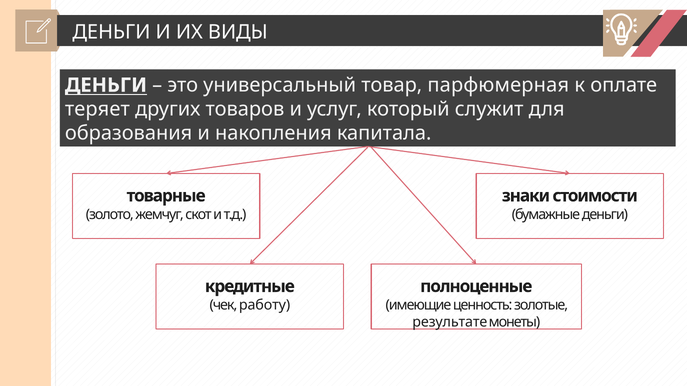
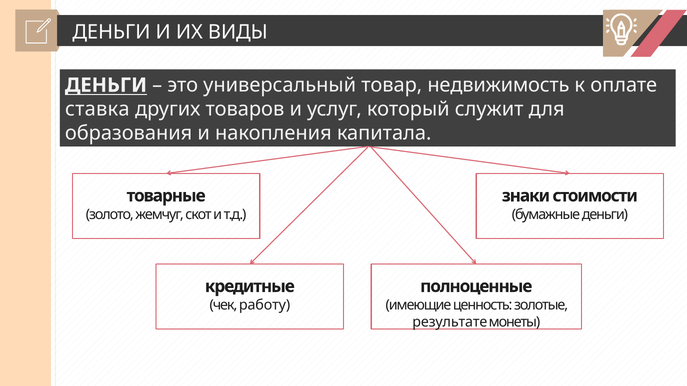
парфюмерная: парфюмерная -> недвижимость (498, 85)
теряет: теряет -> ставка (97, 109)
